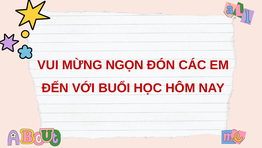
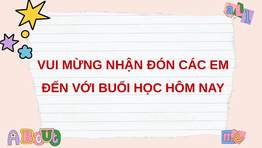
NGỌN: NGỌN -> NHẬN (125, 65)
